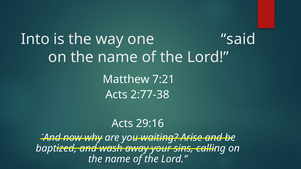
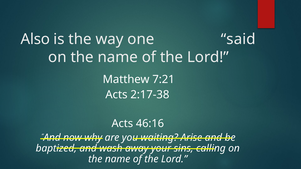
Into: Into -> Also (35, 39)
2:77-38: 2:77-38 -> 2:17-38 (150, 95)
29:16: 29:16 -> 46:16 (150, 124)
